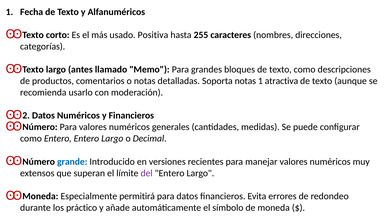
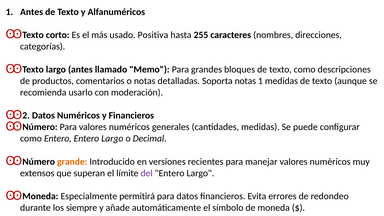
1 Fecha: Fecha -> Antes (32, 12)
1 atractiva: atractiva -> medidas (281, 81)
grande colour: blue -> orange (72, 162)
práctico: práctico -> siempre (82, 208)
